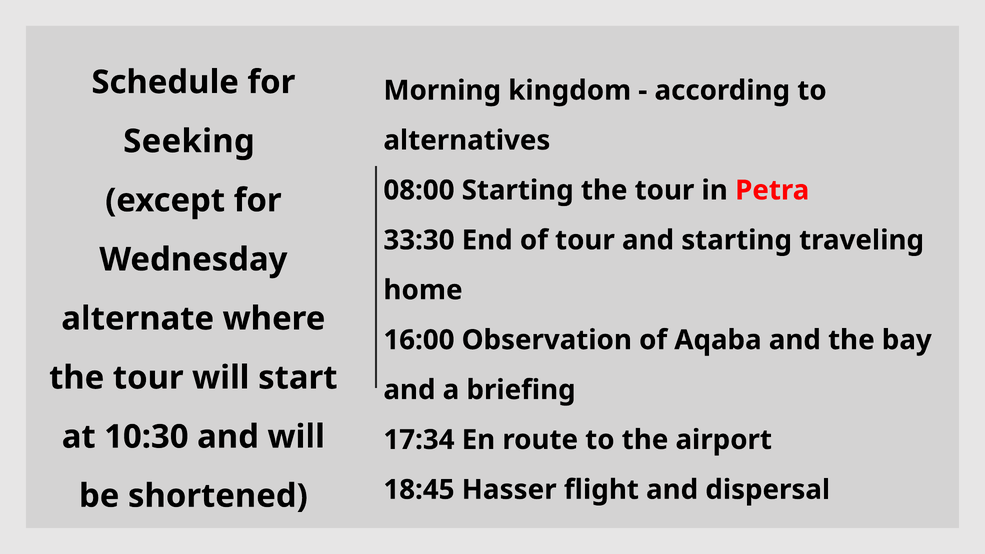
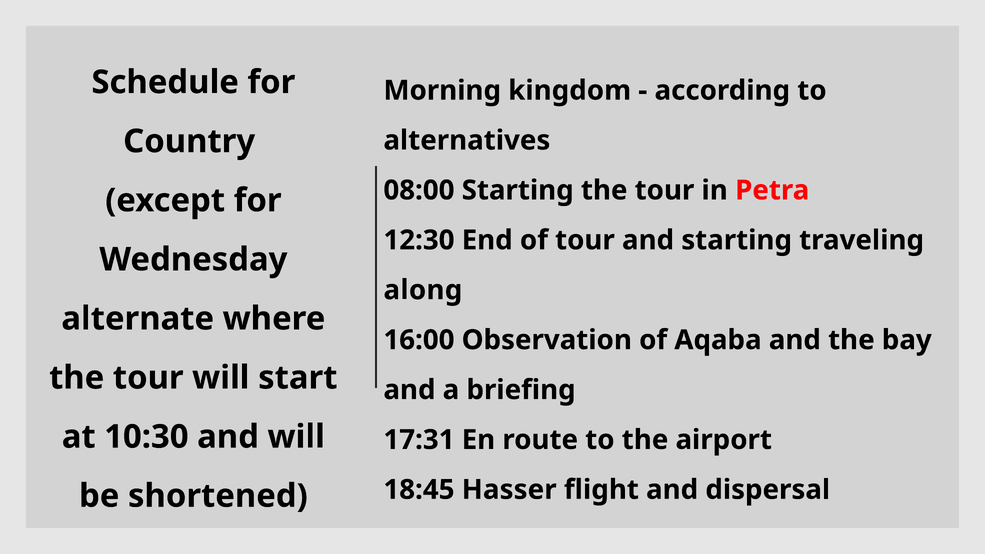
Seeking: Seeking -> Country (189, 141)
33:30: 33:30 -> 12:30 (419, 240)
home: home -> along (423, 290)
17:34: 17:34 -> 17:31 (419, 440)
